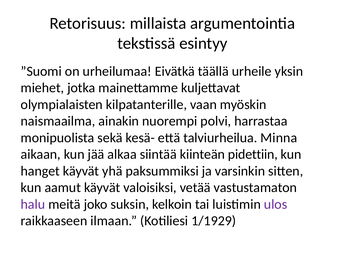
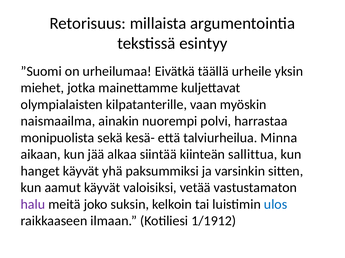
pidettiin: pidettiin -> sallittua (253, 155)
ulos colour: purple -> blue (276, 205)
1/1929: 1/1929 -> 1/1912 (214, 222)
